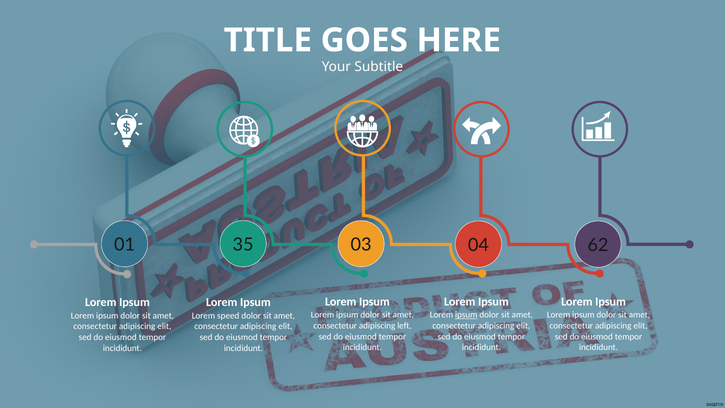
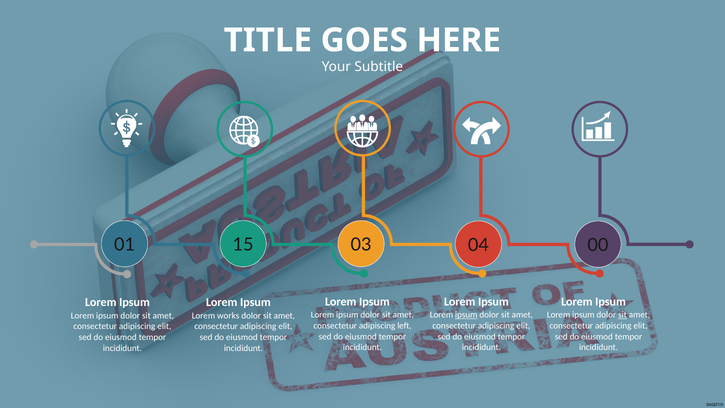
35: 35 -> 15 (243, 245)
62: 62 -> 00 (598, 245)
sit underline: none -> present (622, 315)
speed: speed -> works (228, 315)
